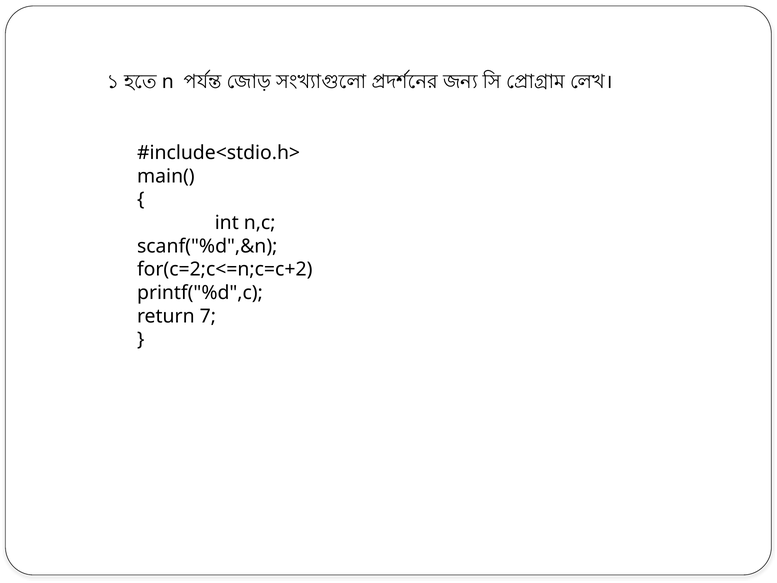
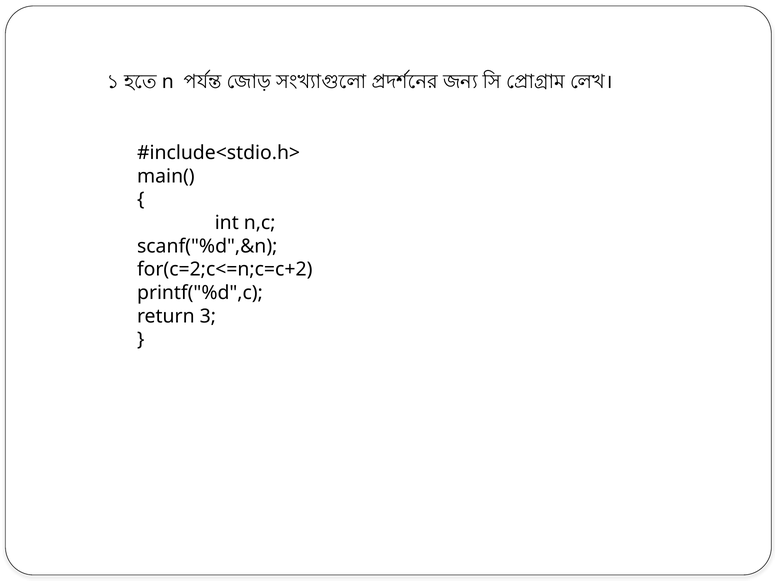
7: 7 -> 3 (208, 316)
